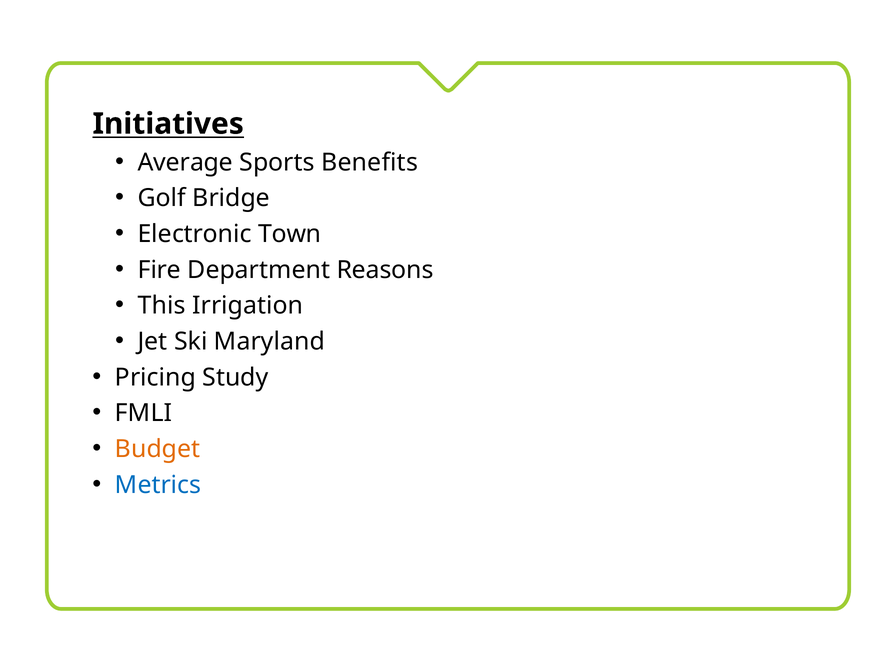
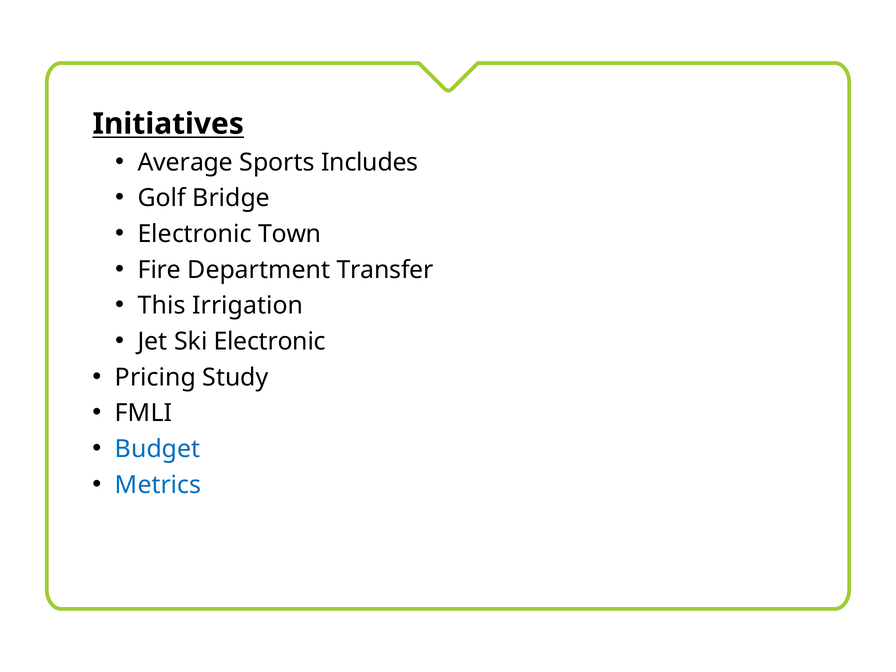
Benefits: Benefits -> Includes (370, 162)
Reasons: Reasons -> Transfer (385, 270)
Ski Maryland: Maryland -> Electronic (270, 342)
Budget colour: orange -> blue (158, 449)
